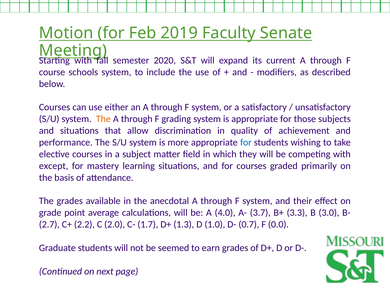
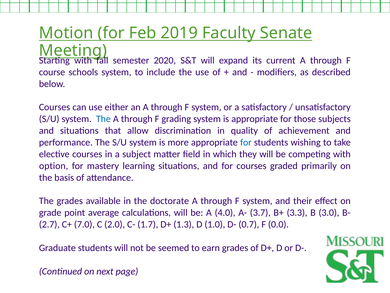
The colour: orange -> blue (103, 119)
except: except -> option (54, 166)
anecdotal: anecdotal -> doctorate (170, 201)
2.2: 2.2 -> 7.0 (84, 224)
